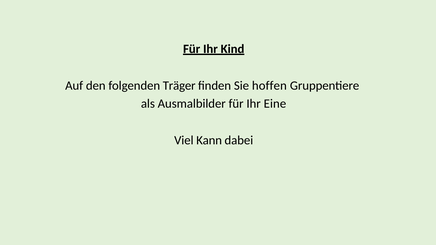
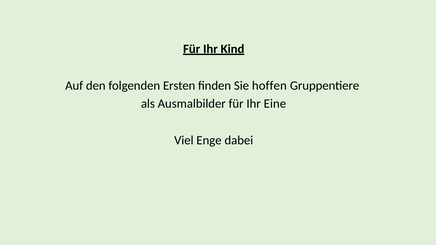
Träger: Träger -> Ersten (179, 86)
Kann: Kann -> Enge (209, 140)
